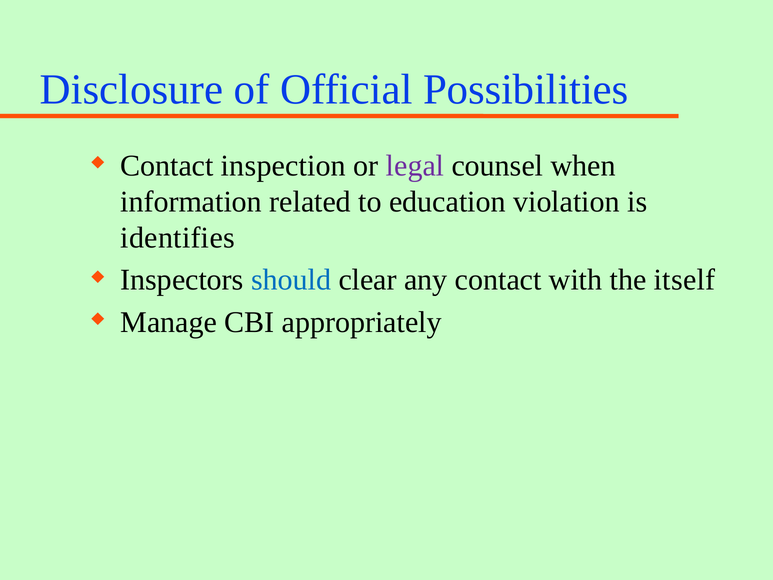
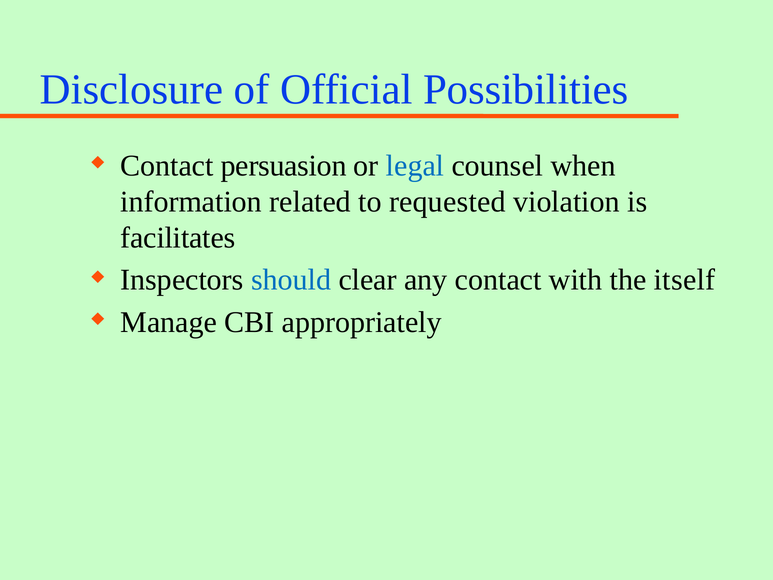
inspection: inspection -> persuasion (284, 166)
legal colour: purple -> blue (415, 166)
education: education -> requested (447, 202)
identifies: identifies -> facilitates (178, 238)
